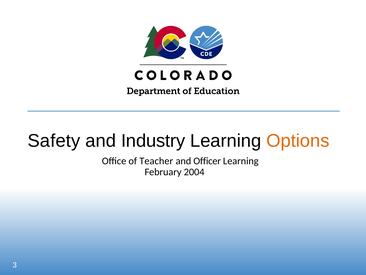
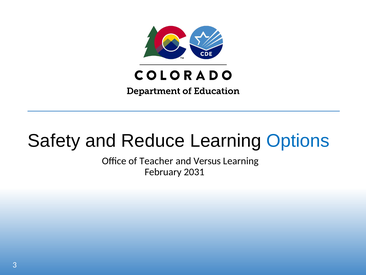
Industry: Industry -> Reduce (153, 141)
Options colour: orange -> blue (298, 141)
Officer: Officer -> Versus (207, 161)
2004: 2004 -> 2031 (194, 172)
